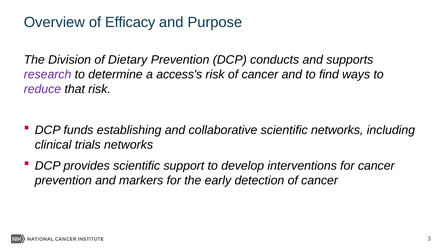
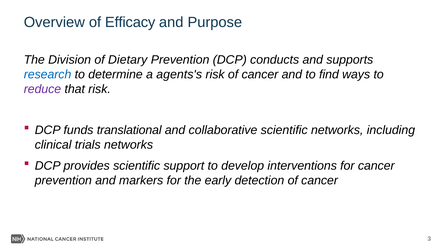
research colour: purple -> blue (48, 74)
access's: access's -> agents's (179, 74)
establishing: establishing -> translational (129, 130)
